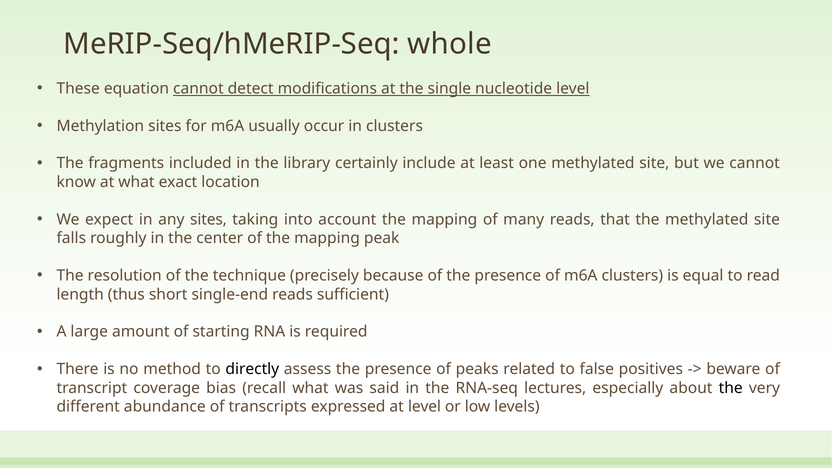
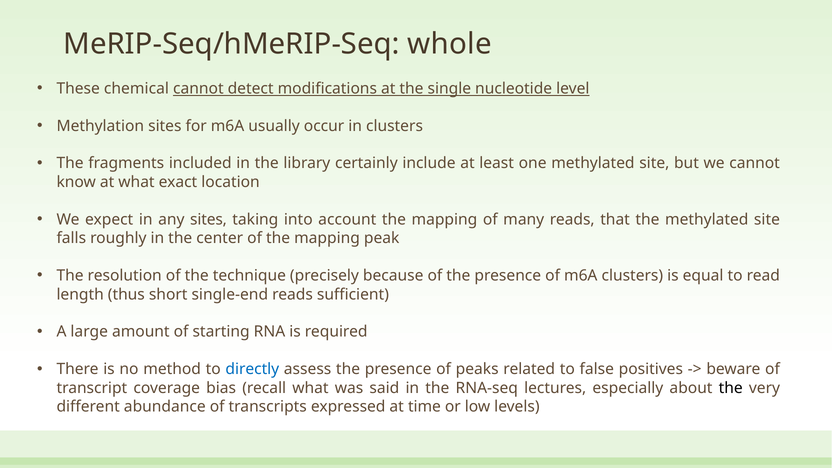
equation: equation -> chemical (136, 88)
directly colour: black -> blue (252, 369)
at level: level -> time (424, 407)
